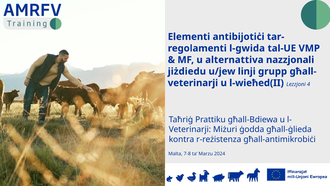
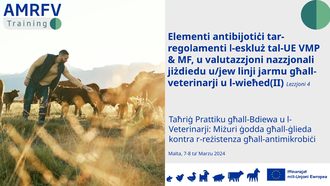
l-gwida: l-gwida -> l-eskluż (247, 48)
alternattiva: alternattiva -> valutazzjoni (234, 60)
grupp: grupp -> jarmu (273, 71)
